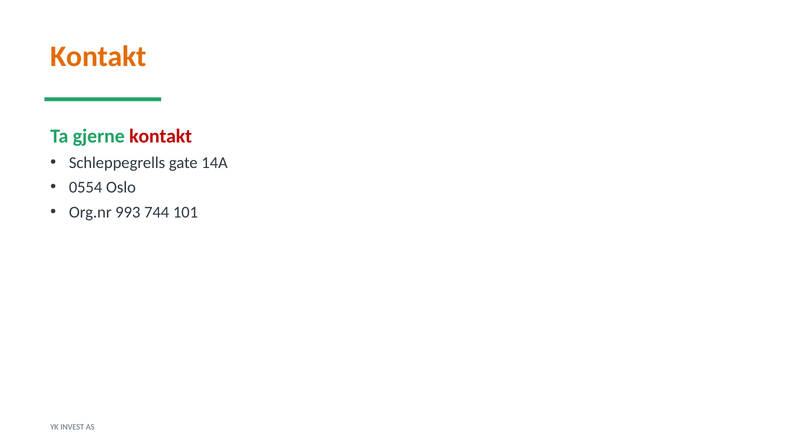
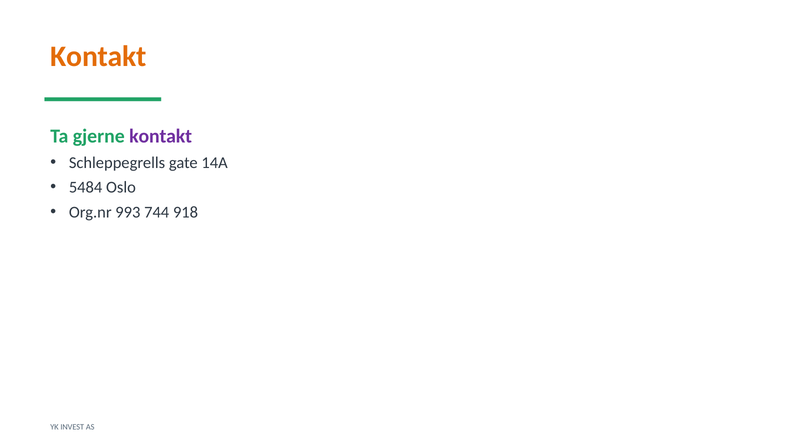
kontakt colour: red -> purple (161, 136)
0554: 0554 -> 5484 (86, 187)
101: 101 -> 918 (186, 212)
